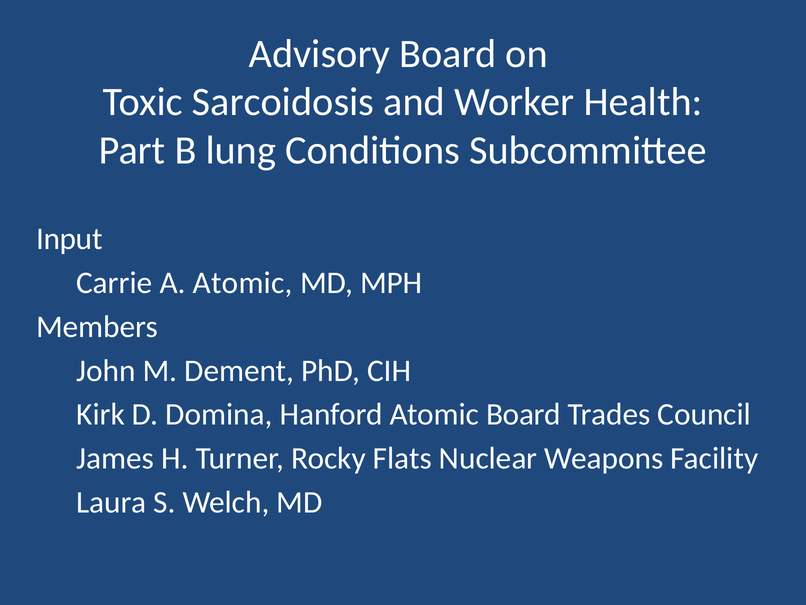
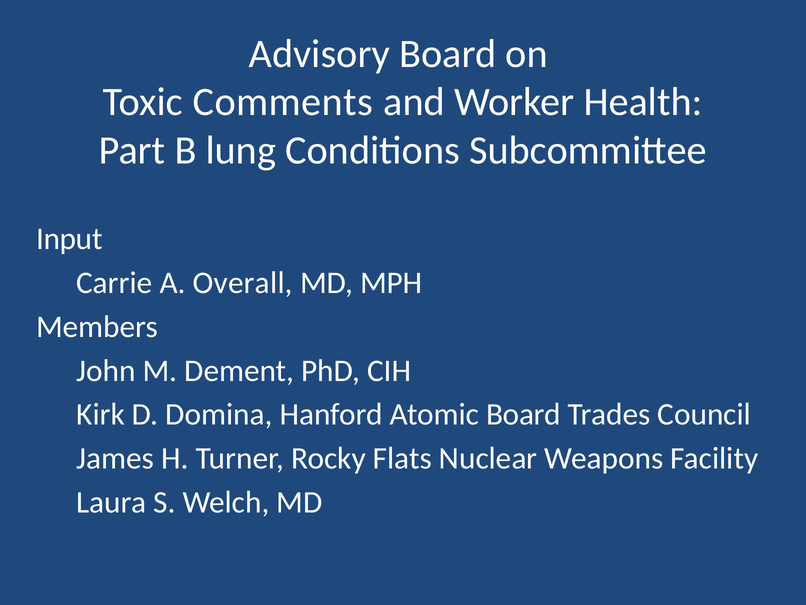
Sarcoidosis: Sarcoidosis -> Comments (283, 102)
A Atomic: Atomic -> Overall (243, 283)
